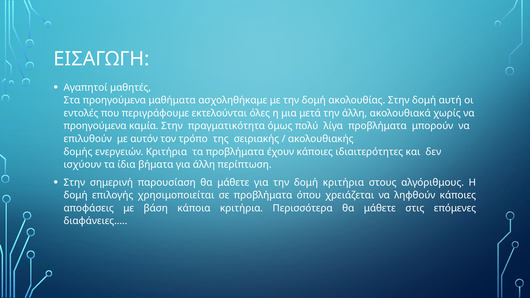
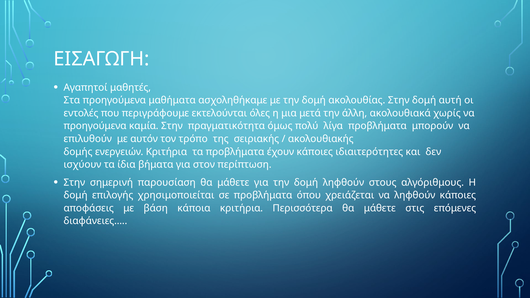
για άλλη: άλλη -> στον (204, 165)
δομή κριτήρια: κριτήρια -> ληφθούν (343, 183)
